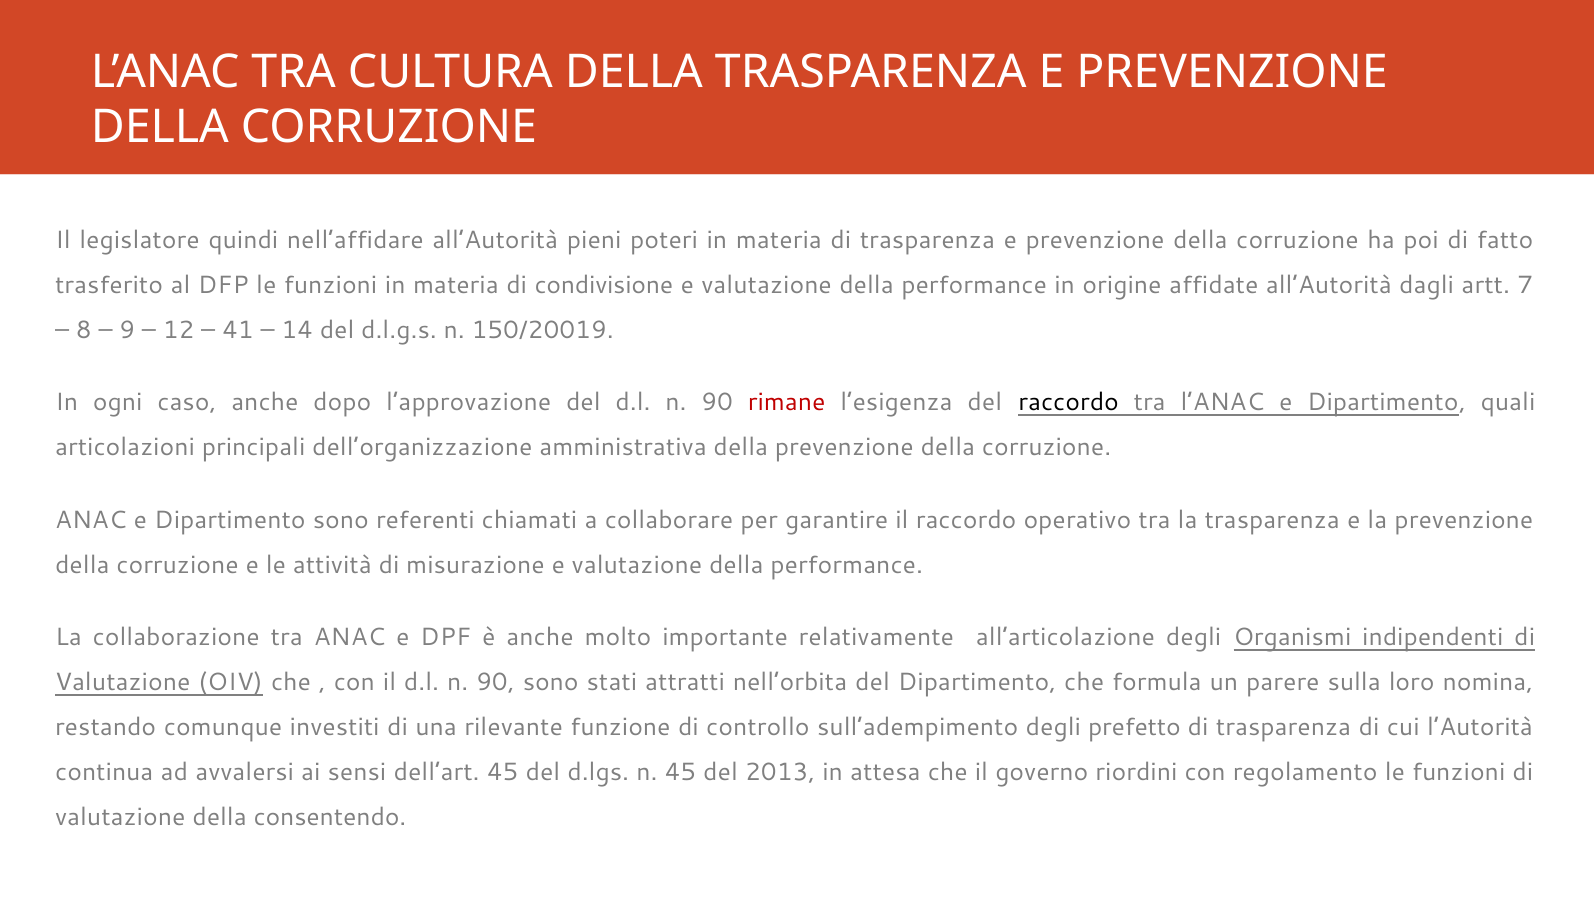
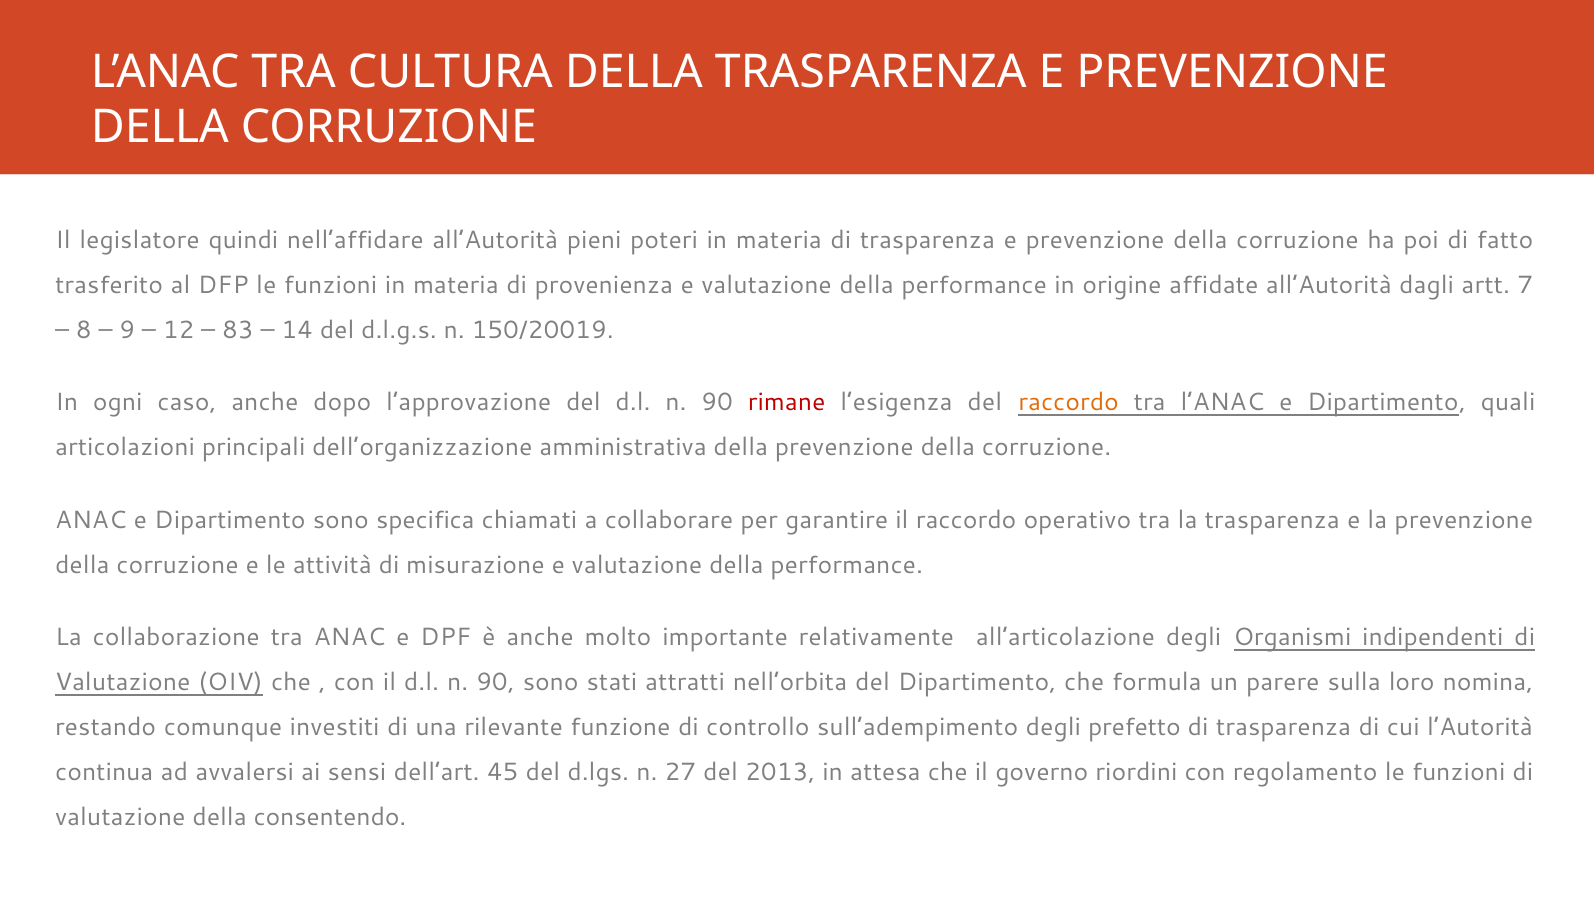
condivisione: condivisione -> provenienza (604, 285)
41: 41 -> 83 (238, 330)
raccordo colour: black -> orange (1069, 402)
referenti: referenti -> specifica (425, 520)
n 45: 45 -> 27 (680, 772)
